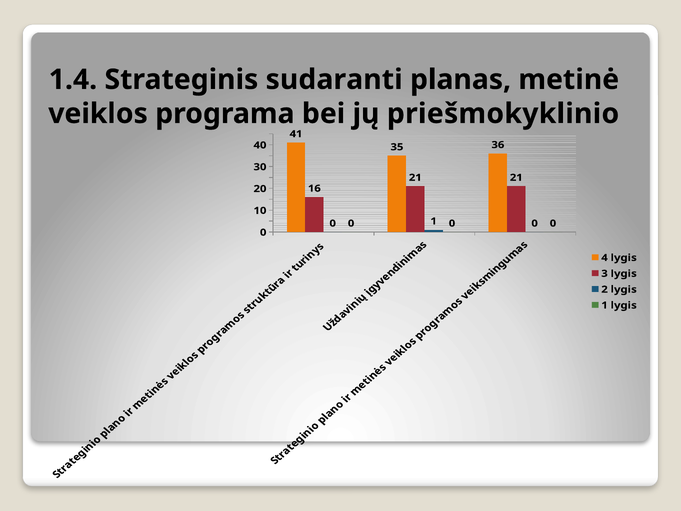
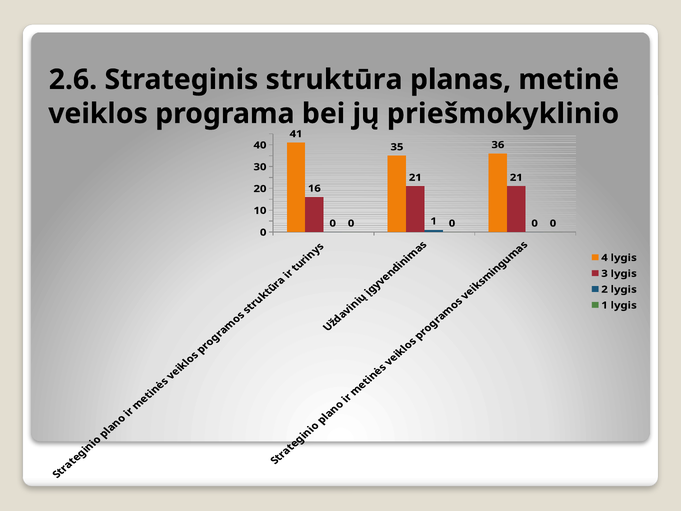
1.4: 1.4 -> 2.6 (73, 80)
sudaranti: sudaranti -> struktūra (334, 80)
